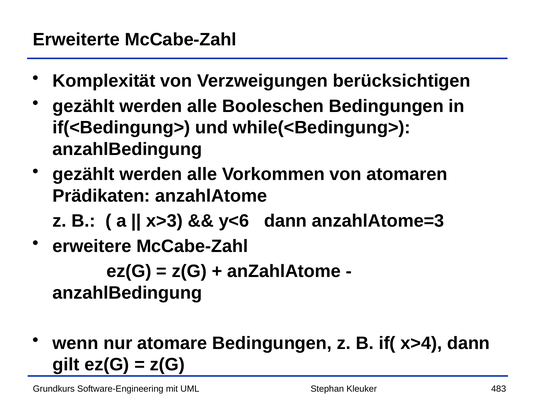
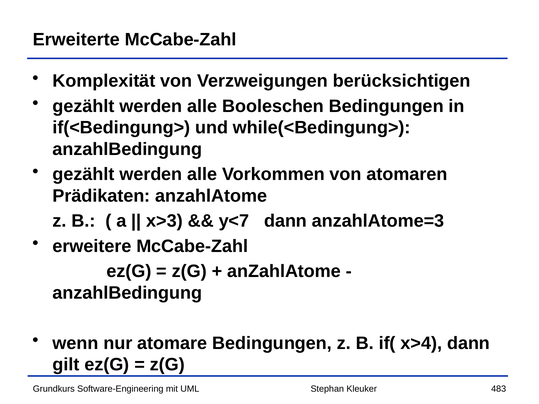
y<6: y<6 -> y<7 (234, 221)
